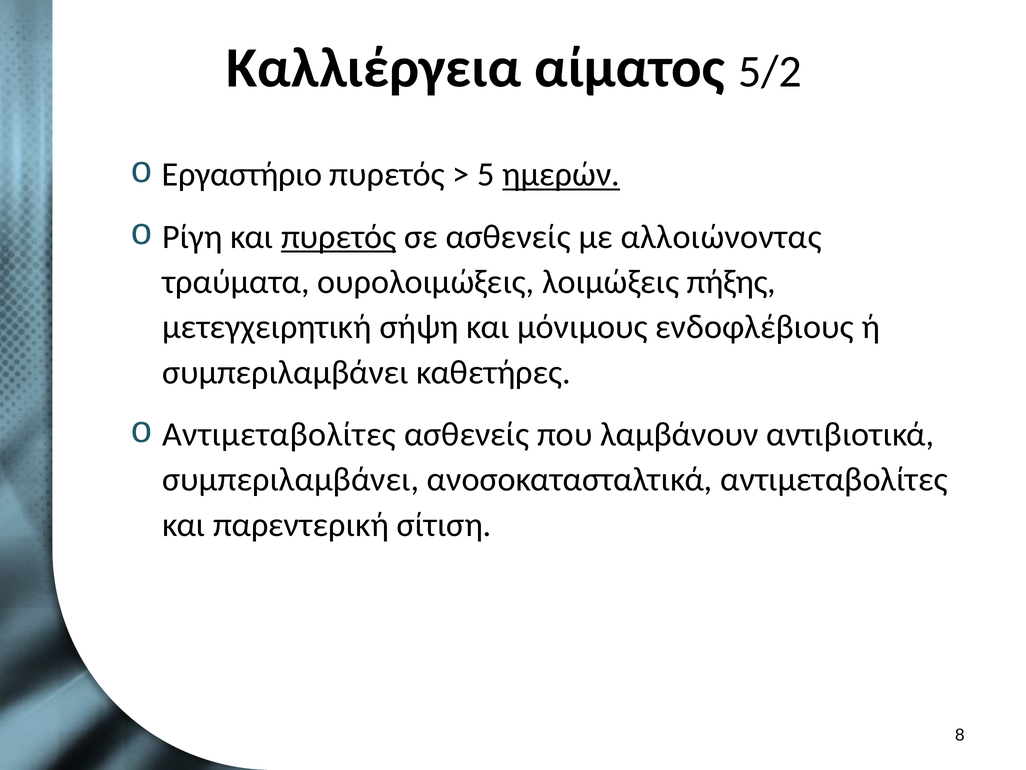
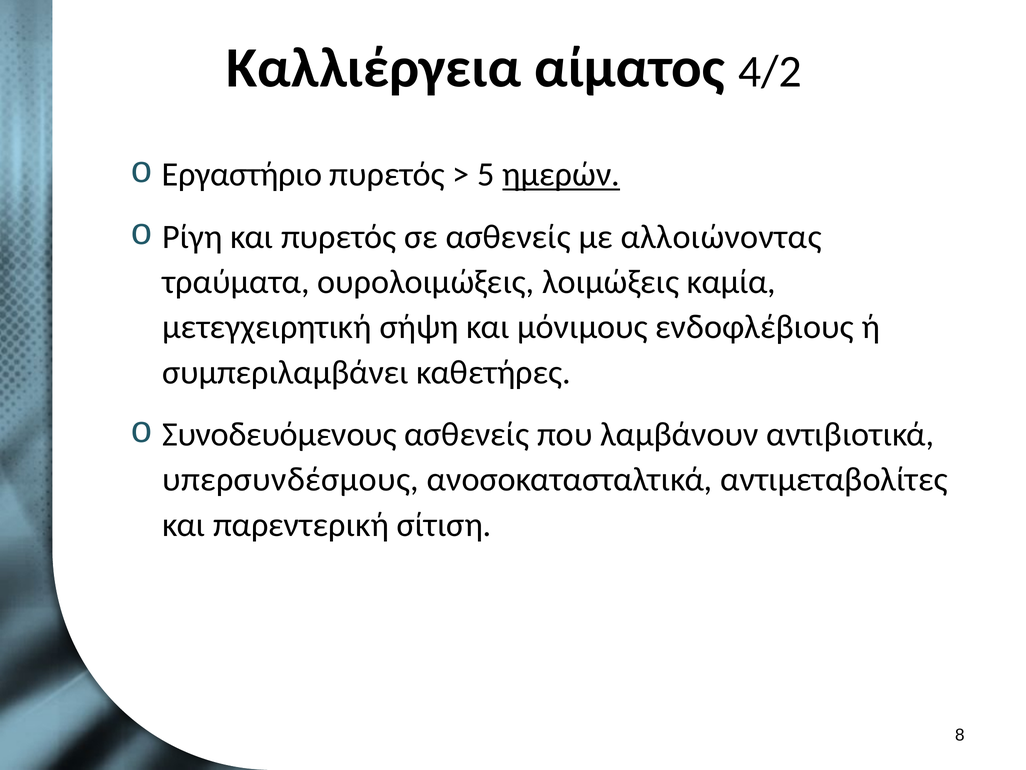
5/2: 5/2 -> 4/2 (770, 72)
πυρετός underline: present -> none (339, 237)
πήξης: πήξης -> καμία (731, 282)
Αντιμεταβολίτες: Αντιμεταβολίτες -> Συνοδευόμενους (279, 434)
συμπεριλαμβάνει: συμπεριλαμβάνει -> υπερσυνδέσμους (291, 479)
